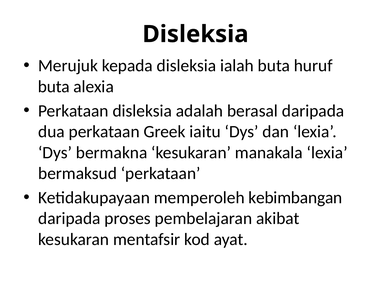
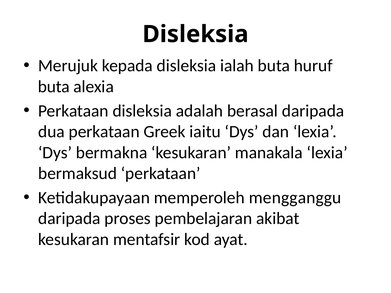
kebimbangan: kebimbangan -> mengganggu (295, 198)
